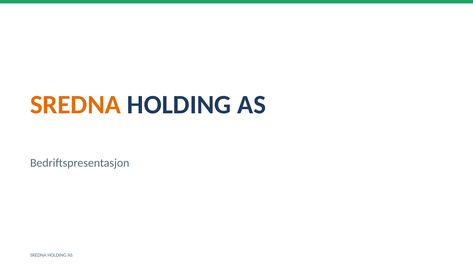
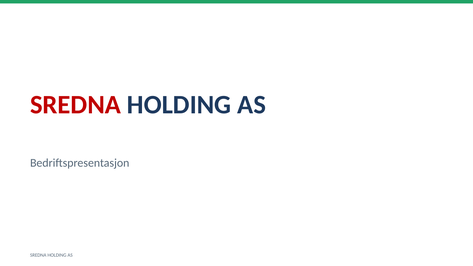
SREDNA colour: orange -> red (76, 105)
